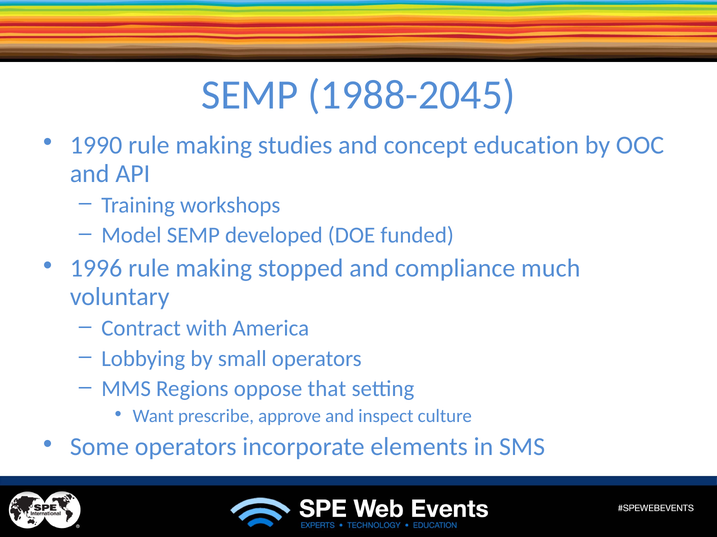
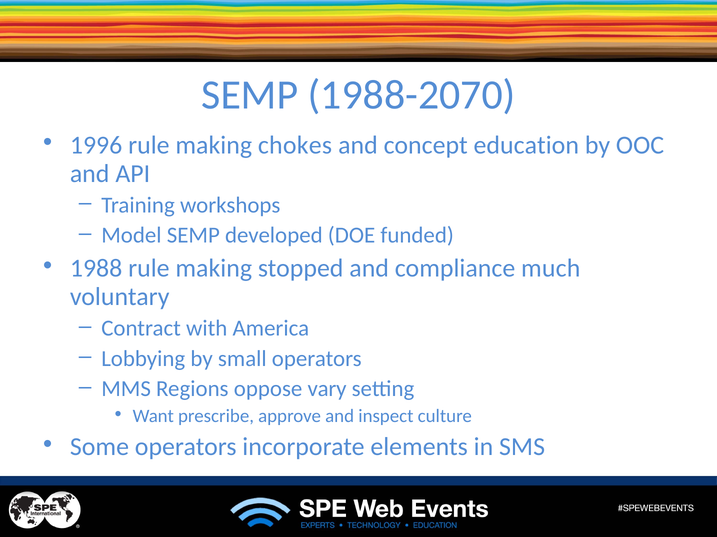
1988-2045: 1988-2045 -> 1988-2070 (412, 95)
1990: 1990 -> 1996 (96, 145)
studies: studies -> chokes (295, 145)
1996: 1996 -> 1988 (96, 269)
that: that -> vary (327, 389)
